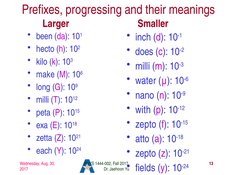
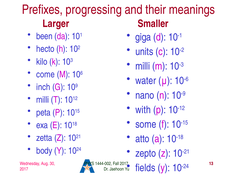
inch: inch -> giga (143, 37)
does: does -> units (144, 52)
make: make -> come (46, 74)
long: long -> inch (43, 87)
zepto: zepto -> some (146, 124)
each: each -> body (44, 150)
